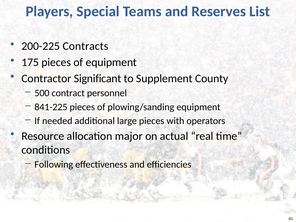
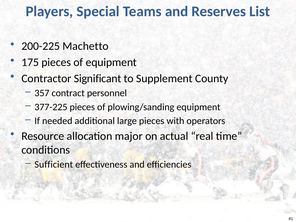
Contracts: Contracts -> Machetto (86, 46)
500: 500 -> 357 (42, 93)
841-225: 841-225 -> 377-225 (51, 107)
Following: Following -> Sufficient (54, 165)
